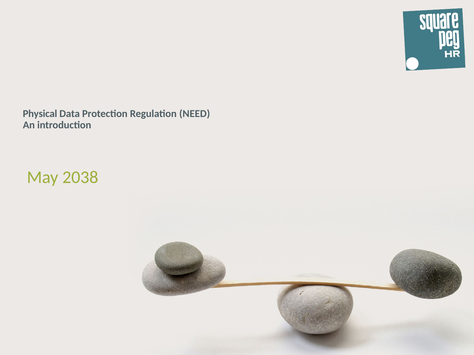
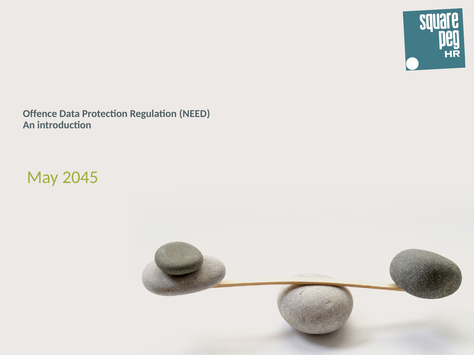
Physical: Physical -> Offence (40, 114)
2038: 2038 -> 2045 (80, 178)
